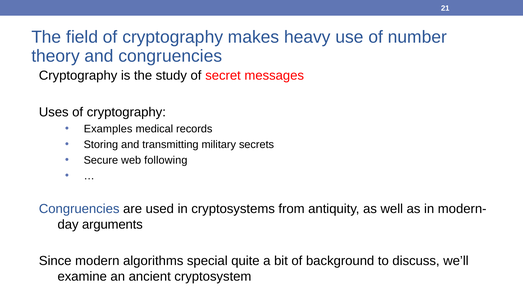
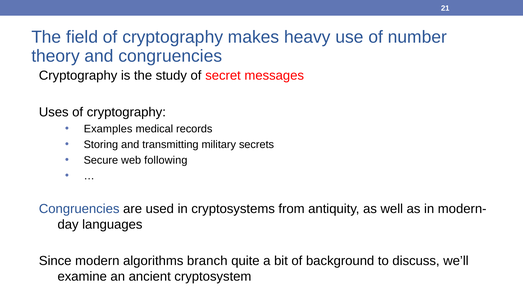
arguments: arguments -> languages (112, 225)
special: special -> branch (207, 261)
